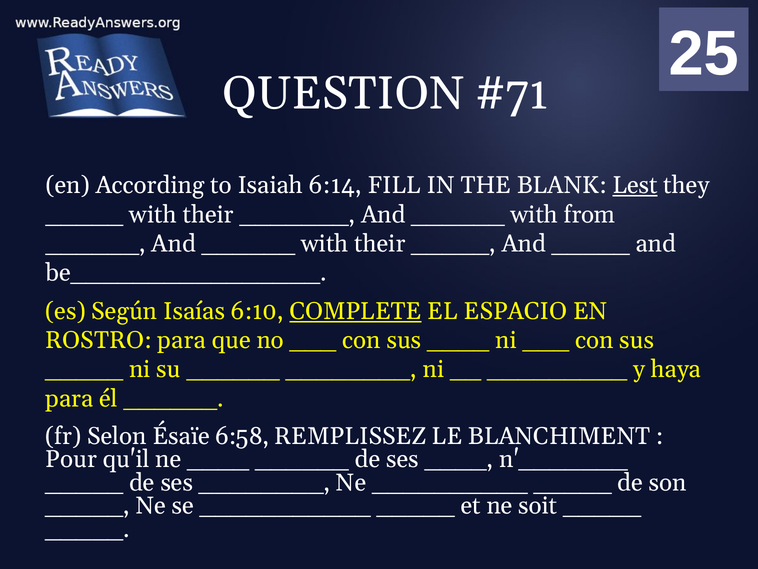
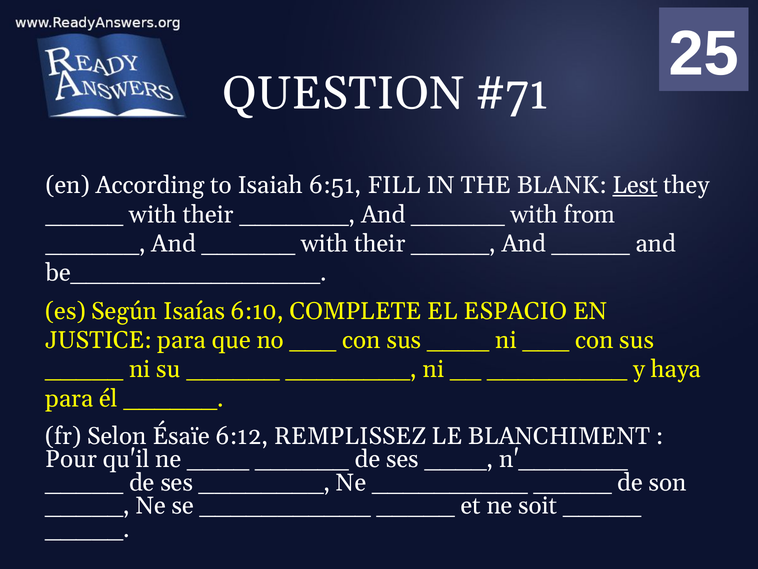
6:14: 6:14 -> 6:51 (335, 185)
COMPLETE underline: present -> none (356, 311)
ROSTRO: ROSTRO -> JUSTICE (99, 340)
6:58: 6:58 -> 6:12 (242, 436)
